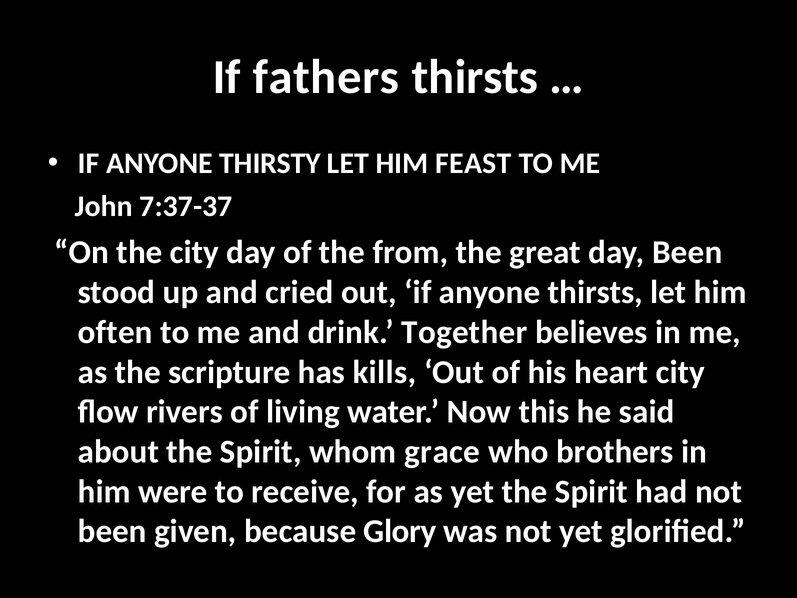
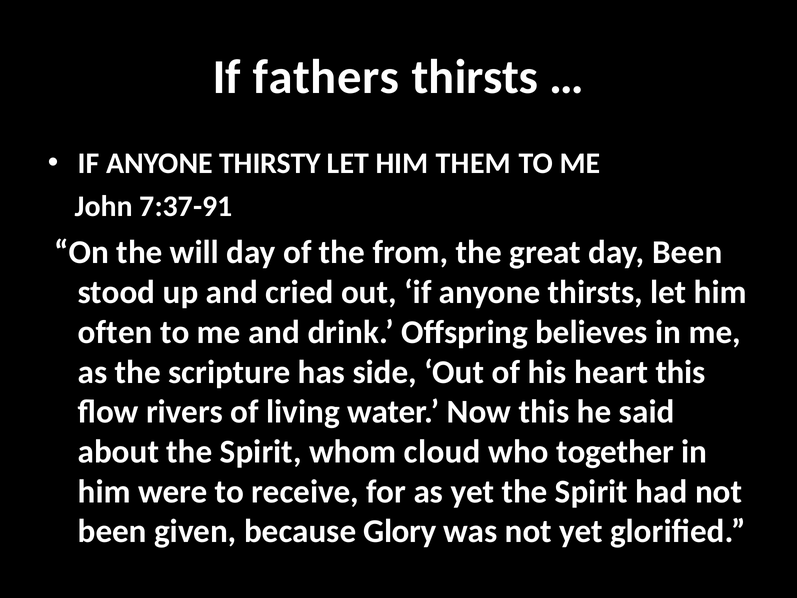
FEAST: FEAST -> THEM (473, 163)
7:37-37: 7:37-37 -> 7:37-91 (186, 206)
the city: city -> will (194, 252)
Together: Together -> Offspring (465, 332)
kills: kills -> side (385, 372)
heart city: city -> this (681, 372)
grace: grace -> cloud (442, 452)
brothers: brothers -> together (615, 452)
